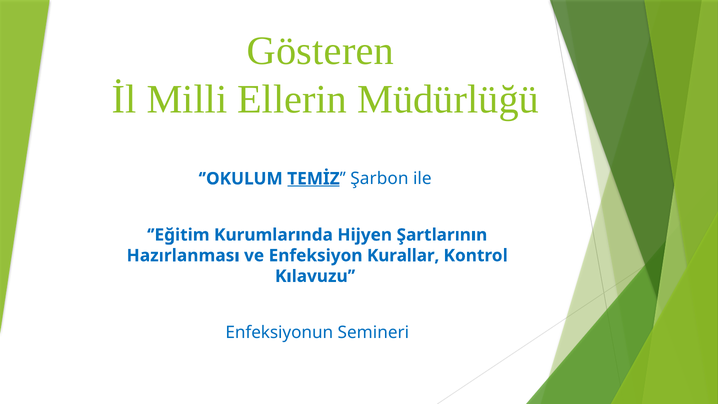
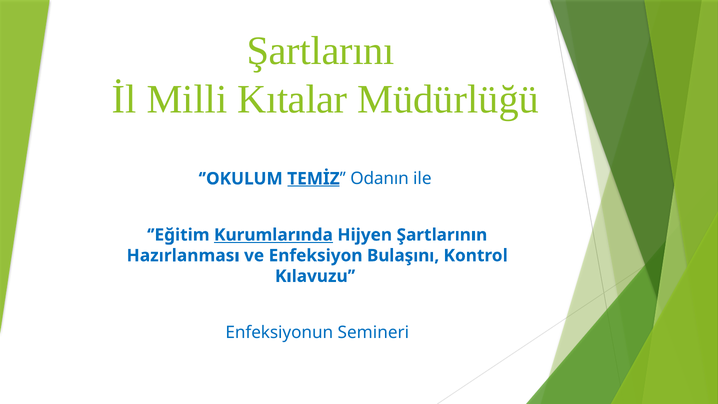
Gösteren: Gösteren -> Şartlarını (321, 51)
Ellerin: Ellerin -> Kıtalar (292, 99)
Şarbon: Şarbon -> Odanın (380, 179)
Kurumlarında underline: none -> present (273, 235)
Kurallar: Kurallar -> Bulaşını (403, 255)
